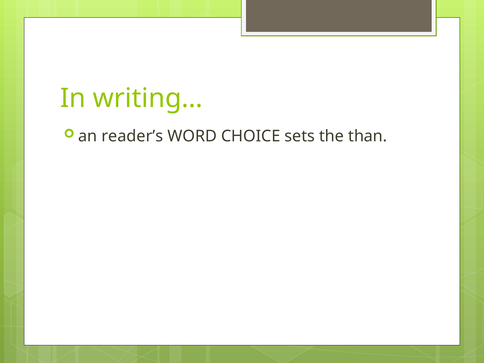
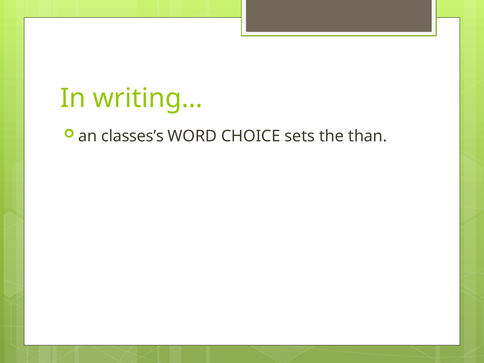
reader’s: reader’s -> classes’s (132, 136)
